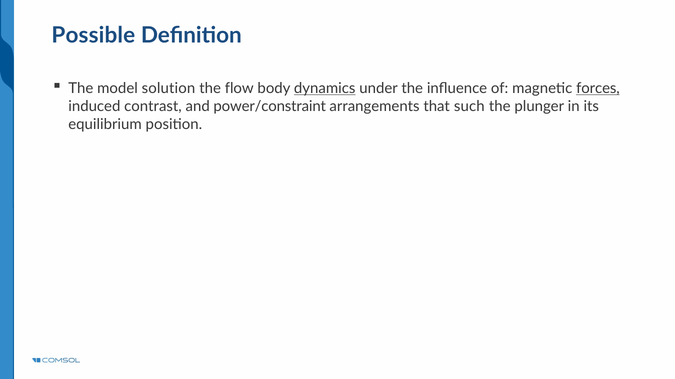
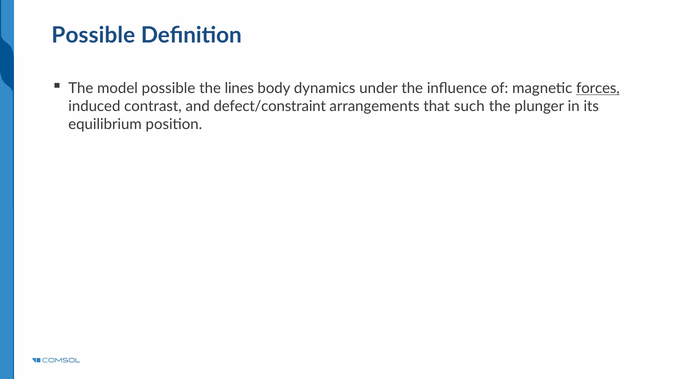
model solution: solution -> possible (169, 89)
flow: flow -> lines (239, 89)
dynamics underline: present -> none (325, 89)
power/constraint: power/constraint -> defect/constraint (270, 107)
